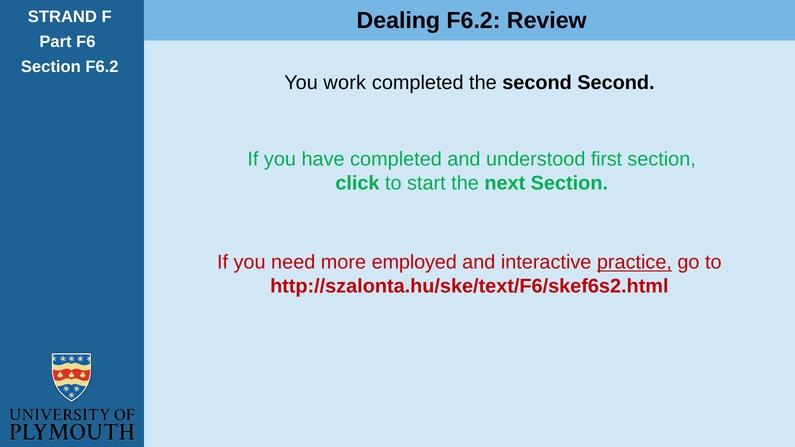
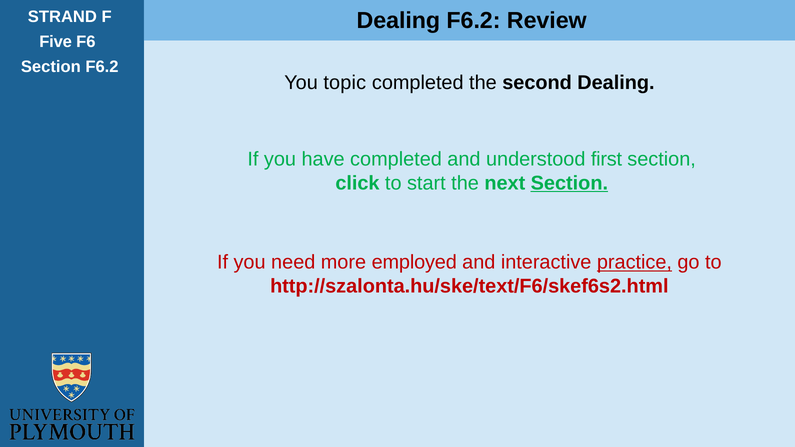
Part: Part -> Five (56, 42)
work: work -> topic (345, 83)
second Second: Second -> Dealing (616, 83)
Section underline: none -> present (569, 183)
